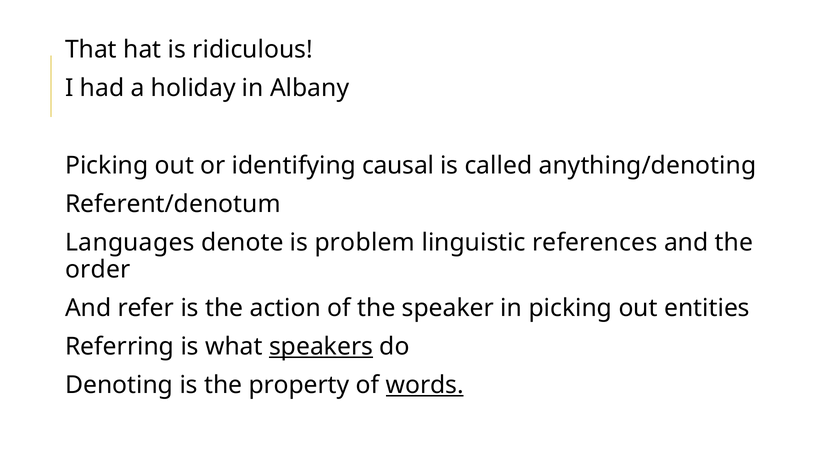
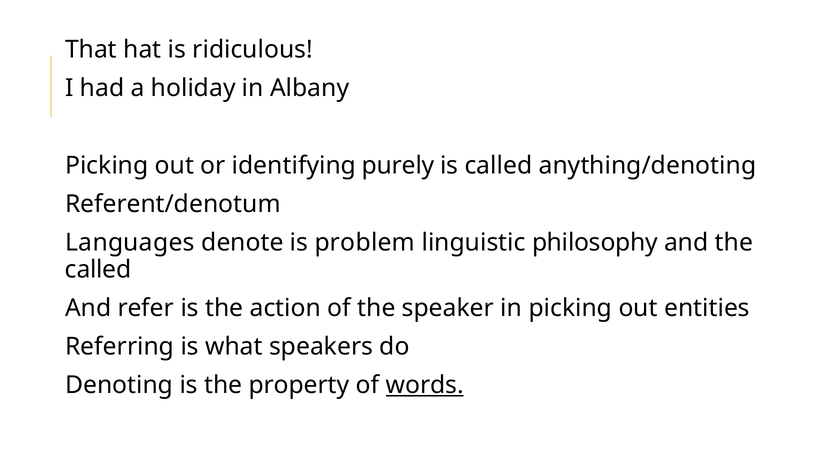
causal: causal -> purely (398, 166)
references: references -> philosophy (595, 243)
order: order -> called (98, 270)
speakers underline: present -> none (321, 347)
